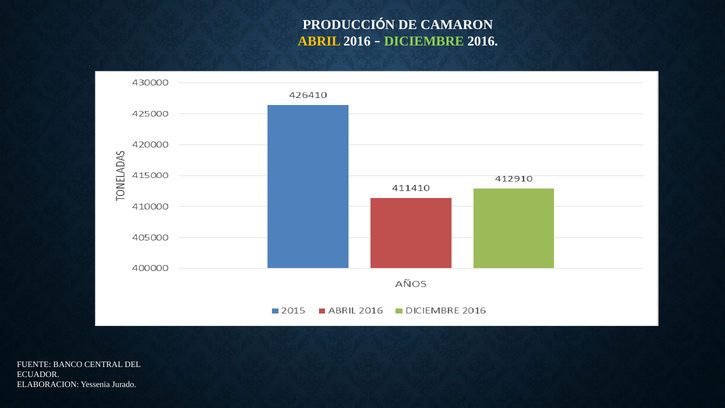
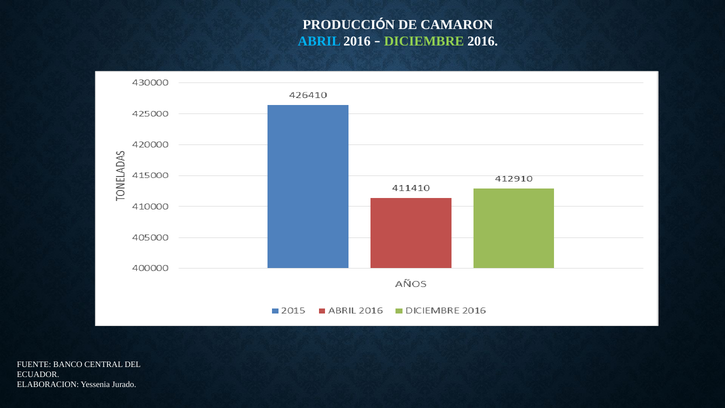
ABRIL colour: yellow -> light blue (319, 41)
